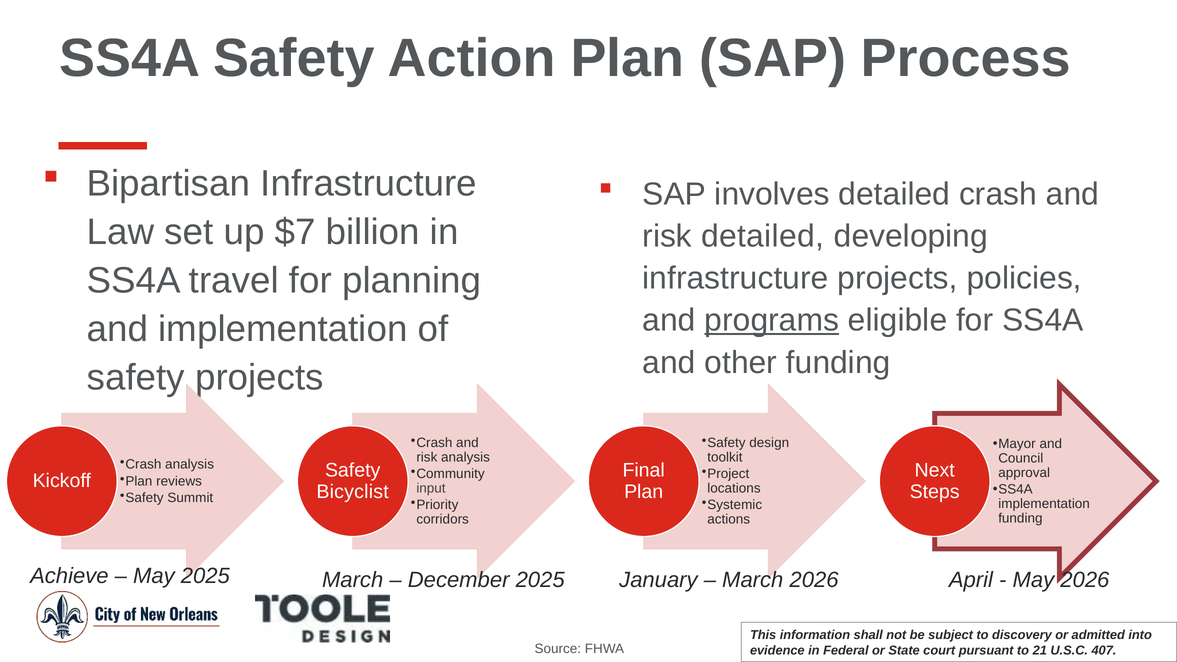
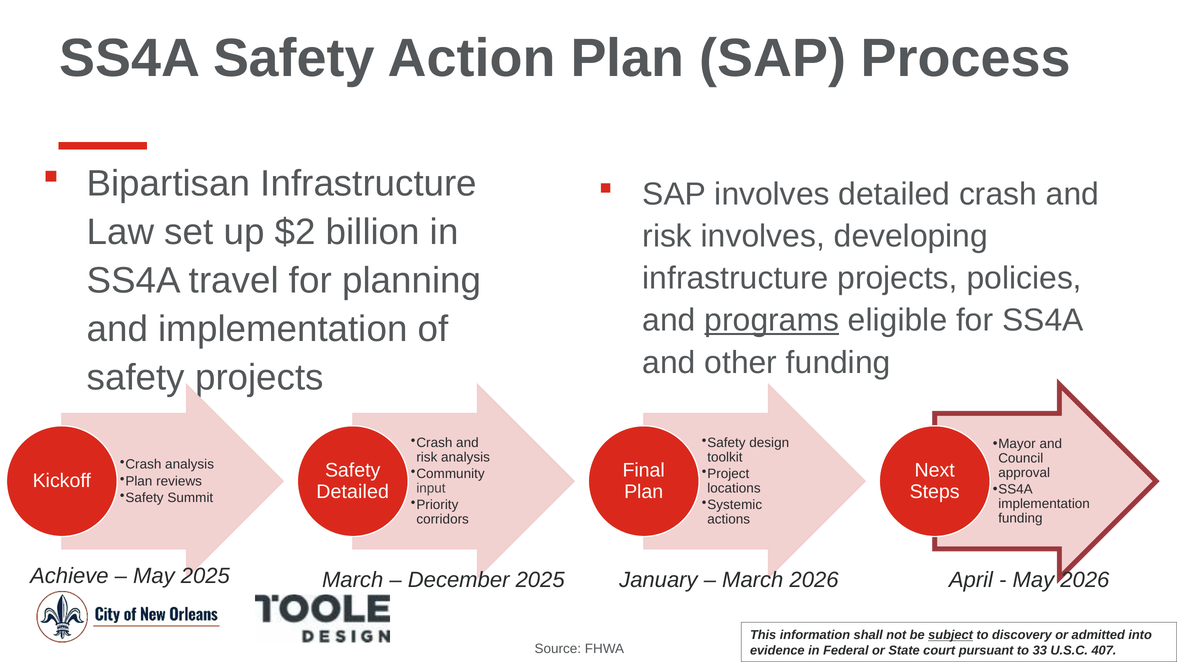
$7: $7 -> $2 (295, 232)
risk detailed: detailed -> involves (763, 236)
Bicyclist: Bicyclist -> Detailed (353, 492)
subject underline: none -> present (951, 635)
21: 21 -> 33 (1040, 651)
